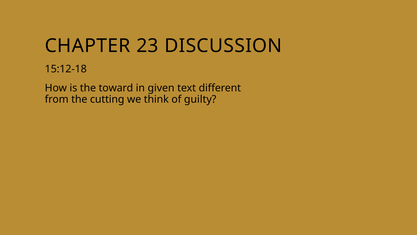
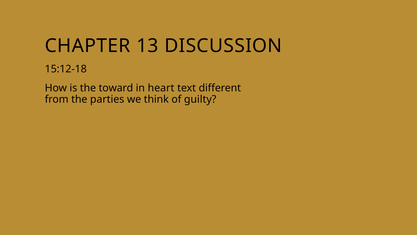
23: 23 -> 13 (147, 46)
given: given -> heart (161, 88)
cutting: cutting -> parties (107, 99)
